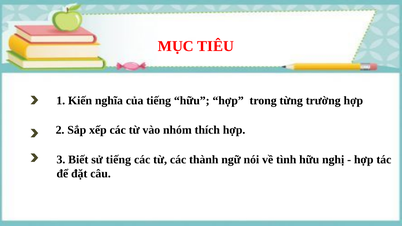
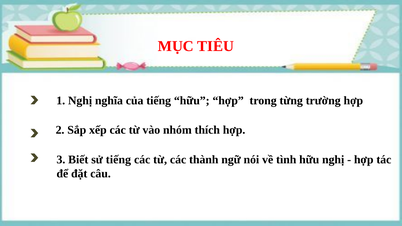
1 Kiến: Kiến -> Nghị (80, 101)
